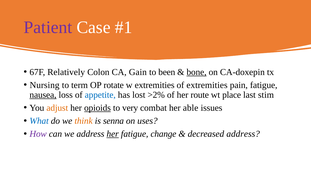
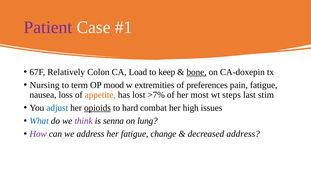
Gain: Gain -> Load (138, 72)
been: been -> keep (167, 72)
rotate: rotate -> mood (114, 85)
of extremities: extremities -> preferences (207, 85)
nausea underline: present -> none (43, 95)
appetite colour: blue -> orange (100, 95)
>2%: >2% -> >7% (156, 95)
route: route -> most (200, 95)
place: place -> steps (232, 95)
adjust colour: orange -> blue (57, 108)
very: very -> hard (130, 108)
able: able -> high (191, 108)
think colour: orange -> purple (84, 121)
uses: uses -> lung (147, 121)
her underline: present -> none (113, 134)
